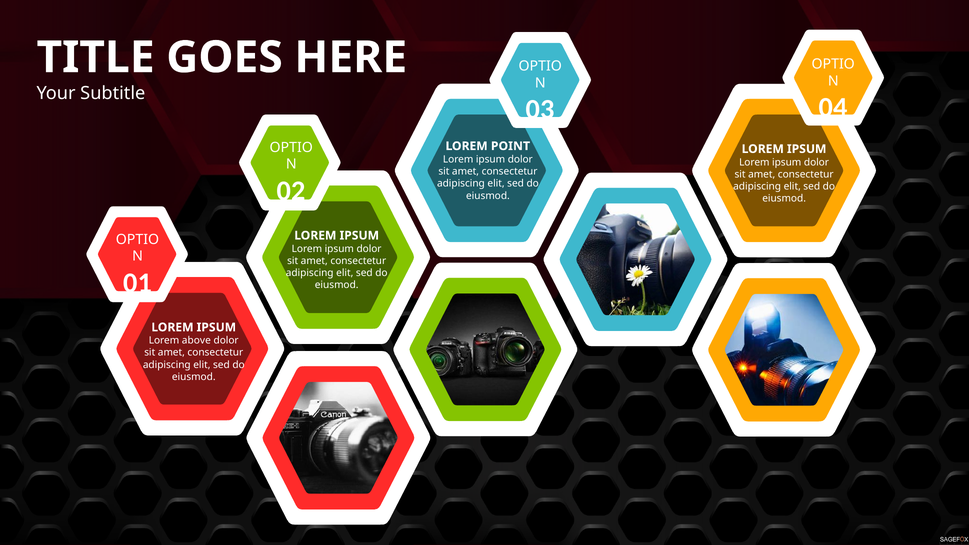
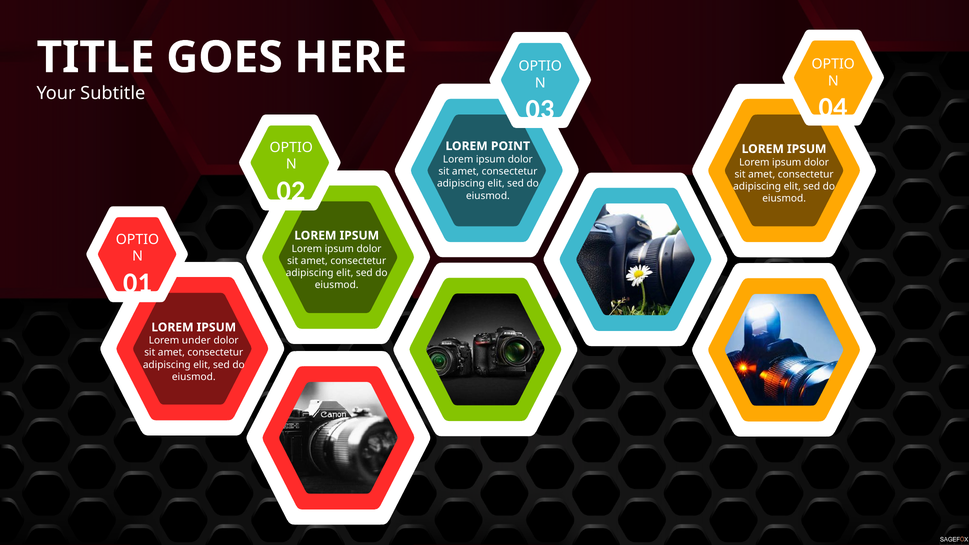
above: above -> under (196, 341)
